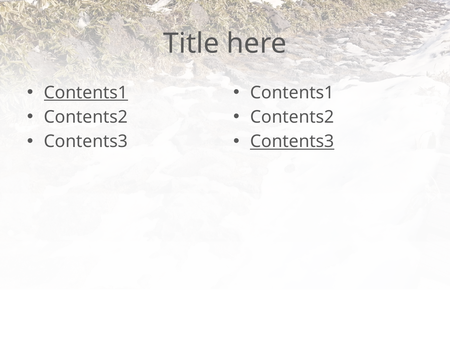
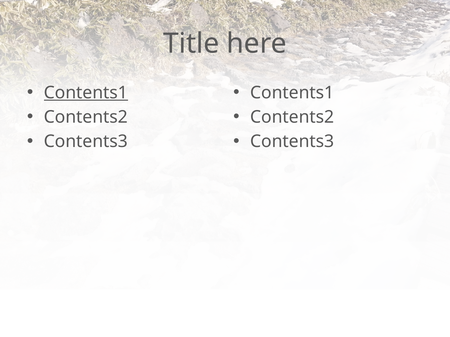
Contents3 underline: present -> none (292, 142)
